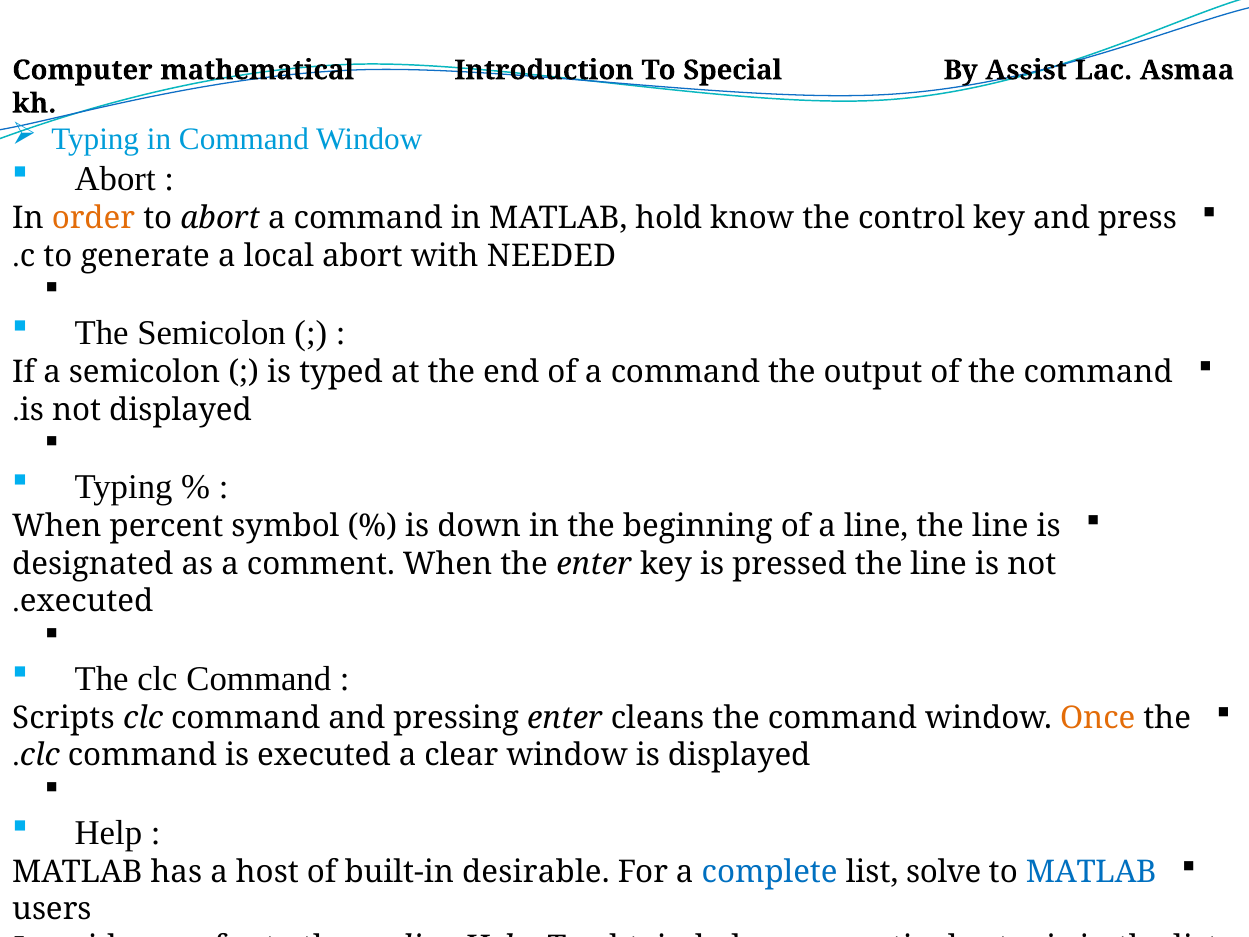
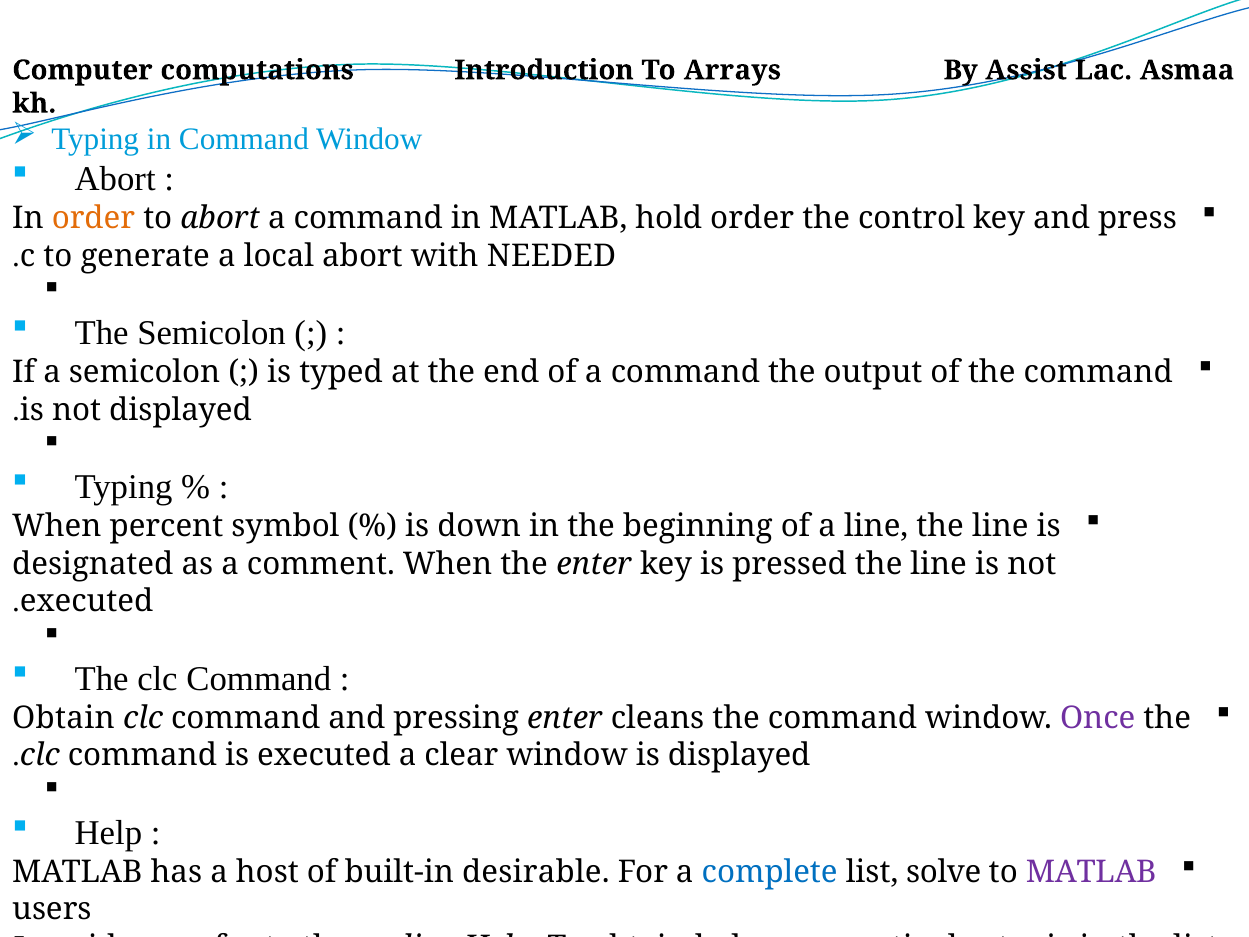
mathematical: mathematical -> computations (257, 70)
Special: Special -> Arrays (732, 70)
hold know: know -> order (752, 218)
Scripts: Scripts -> Obtain (63, 718)
Once colour: orange -> purple (1098, 718)
MATLAB colour: blue -> purple (1091, 872)
